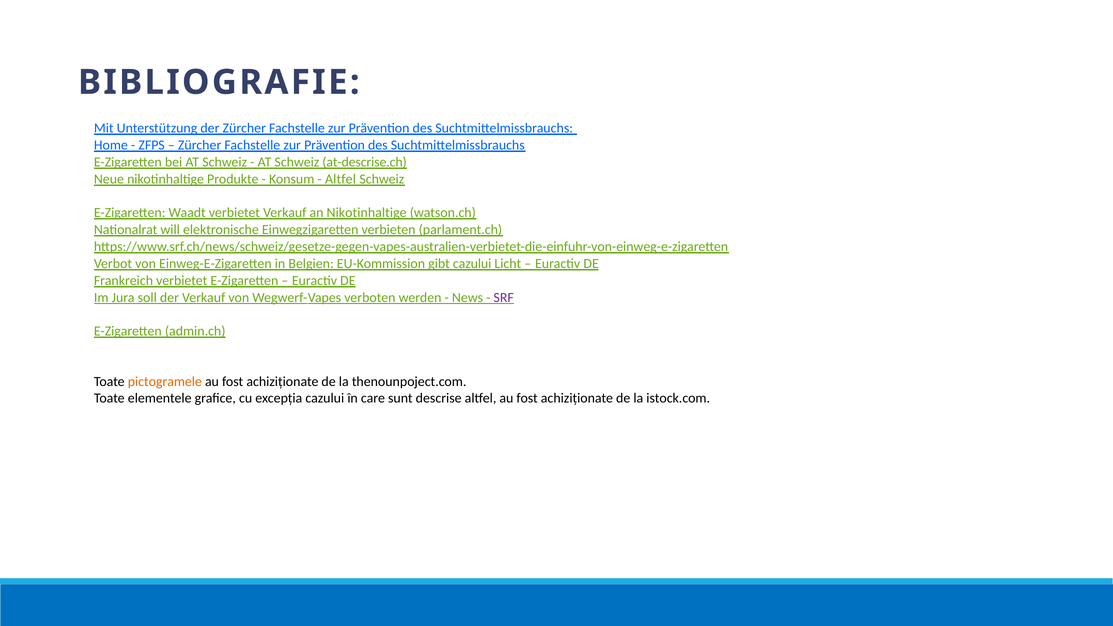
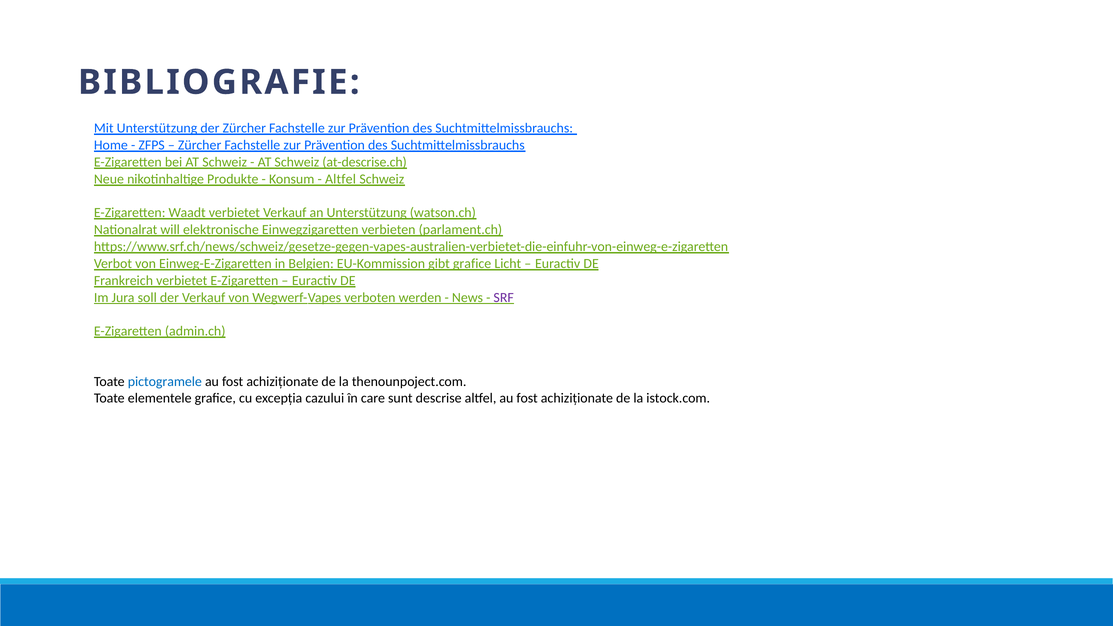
an Nikotinhaltige: Nikotinhaltige -> Unterstützung (367, 213)
gibt cazului: cazului -> grafice (472, 264)
pictogramele colour: orange -> blue (165, 381)
